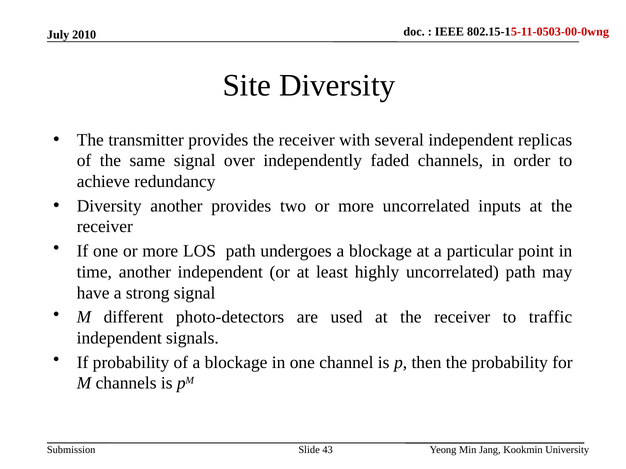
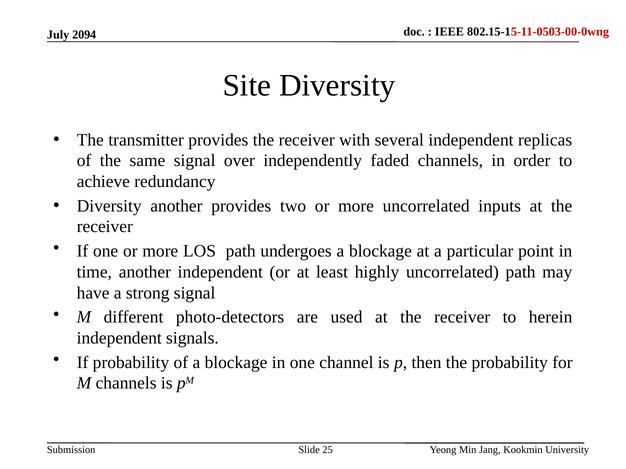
2010: 2010 -> 2094 (84, 35)
traffic: traffic -> herein (551, 317)
43: 43 -> 25 (328, 450)
